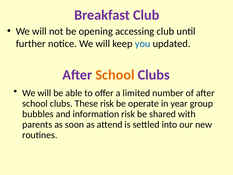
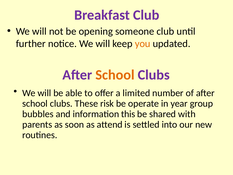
accessing: accessing -> someone (135, 31)
you colour: blue -> orange (143, 44)
information risk: risk -> this (128, 114)
